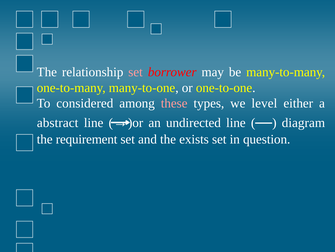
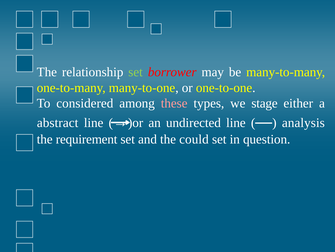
set colour: pink -> light green (136, 72)
level: level -> stage (265, 103)
diagram: diagram -> analysis (303, 122)
exists: exists -> could (194, 139)
